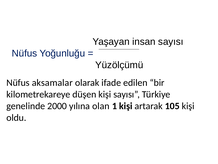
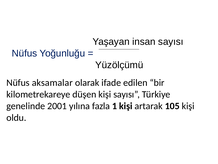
2000: 2000 -> 2001 (57, 106)
olan: olan -> fazla (101, 106)
